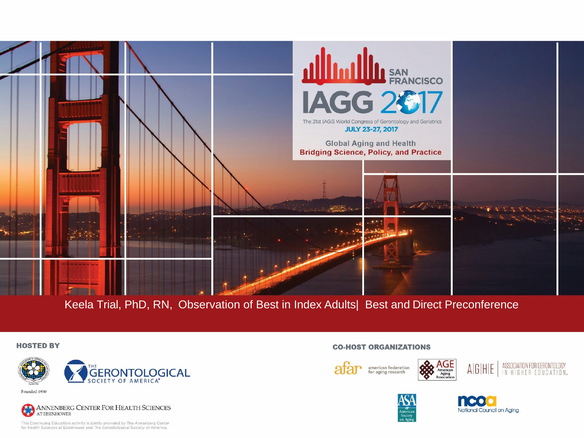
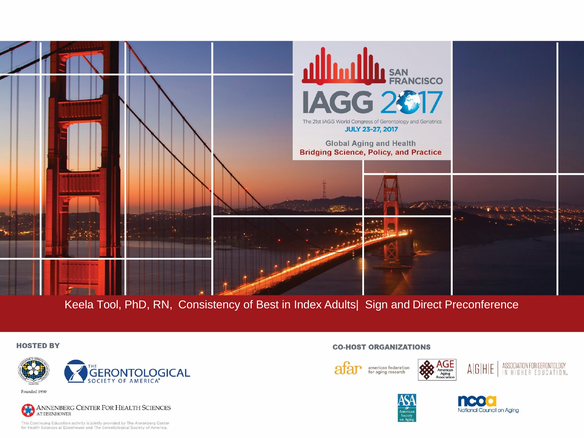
Trial: Trial -> Tool (109, 305)
Observation: Observation -> Consistency (209, 305)
Best: Best -> Sign (377, 305)
